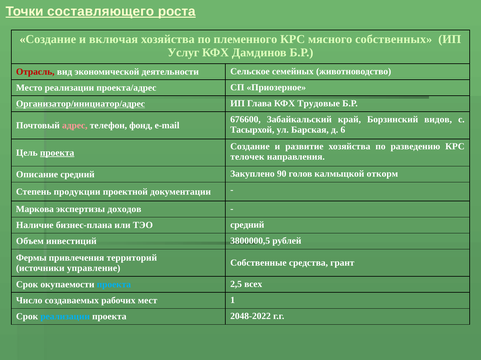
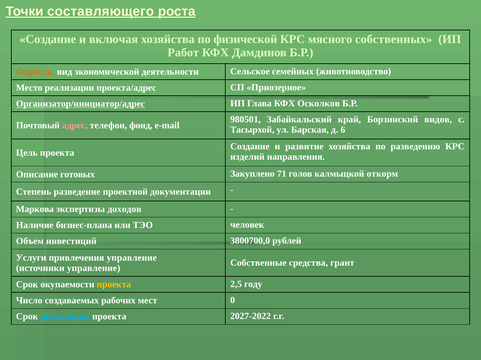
племенного: племенного -> физической (245, 39)
Услуг: Услуг -> Работ (183, 53)
Отрасль colour: red -> orange (35, 72)
Трудовые: Трудовые -> Осколков (319, 104)
676600: 676600 -> 980501 (245, 120)
проекта underline: present -> none (57, 153)
телочек: телочек -> изделий (247, 157)
Описание средний: средний -> готовых (78, 175)
90: 90 -> 71 (282, 174)
продукции: продукции -> разведение (77, 192)
ТЭО средний: средний -> человек (247, 225)
3800000,5: 3800000,5 -> 3800700,0 (250, 241)
Фермы: Фермы -> Услуги (31, 258)
привлечения территорий: территорий -> управление (132, 258)
проекта colour: light blue -> yellow (114, 285)
всех: всех -> году (253, 285)
1: 1 -> 0 (233, 301)
2048-2022: 2048-2022 -> 2027-2022 (251, 317)
